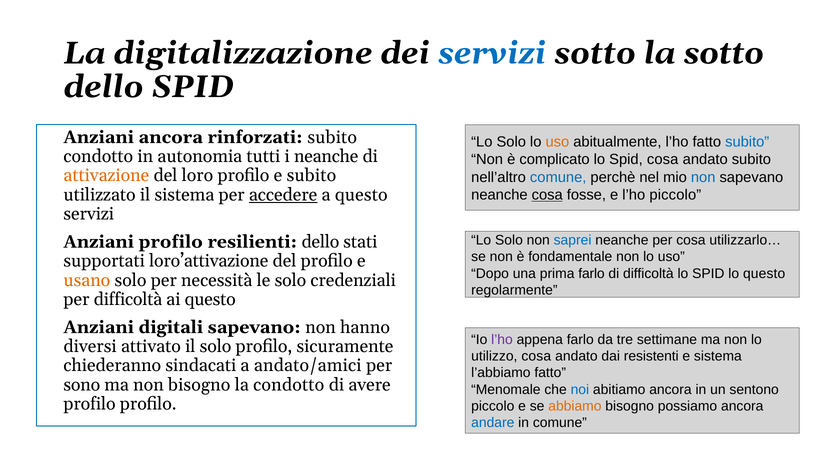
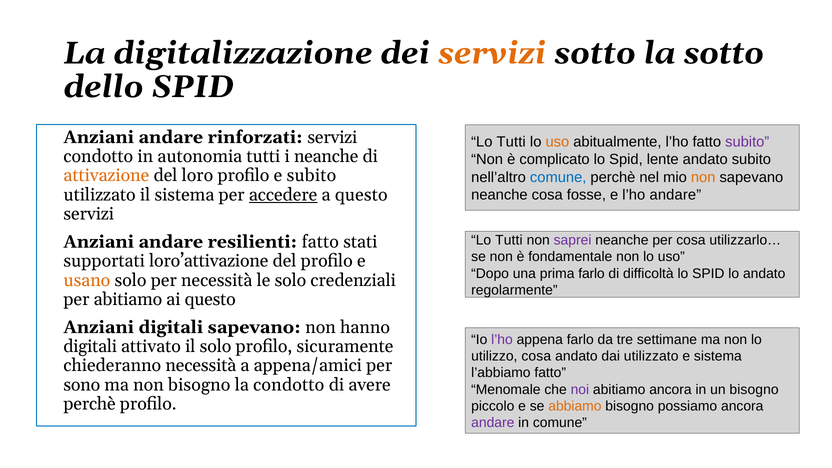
servizi colour: blue -> orange (492, 53)
ancora: ancora -> andare (171, 137)
rinforzati subito: subito -> servizi (332, 137)
Solo: Solo -> Tutti (511, 142)
subito colour: blue -> purple (747, 142)
Spid cosa: cosa -> lente (663, 160)
non colour: blue -> orange (703, 177)
cosa underline: present -> none (547, 195)
l’ho piccolo: piccolo -> andare (675, 195)
Solo: Solo -> Tutti (509, 240)
saprei colour: blue -> purple (573, 240)
profilo: profilo -> andare (171, 242)
resilienti dello: dello -> fatto (320, 242)
lo questo: questo -> andato (764, 274)
per difficoltà: difficoltà -> abitiamo (128, 299)
diversi: diversi -> digitali (90, 346)
dai resistenti: resistenti -> utilizzato (651, 356)
chiederanno sindacati: sindacati -> necessità (201, 366)
andato/amici: andato/amici -> appena/amici (308, 366)
noi colour: blue -> purple (580, 390)
un sentono: sentono -> bisogno (754, 390)
profilo: profilo -> perchè (90, 404)
andare colour: blue -> purple (493, 423)
